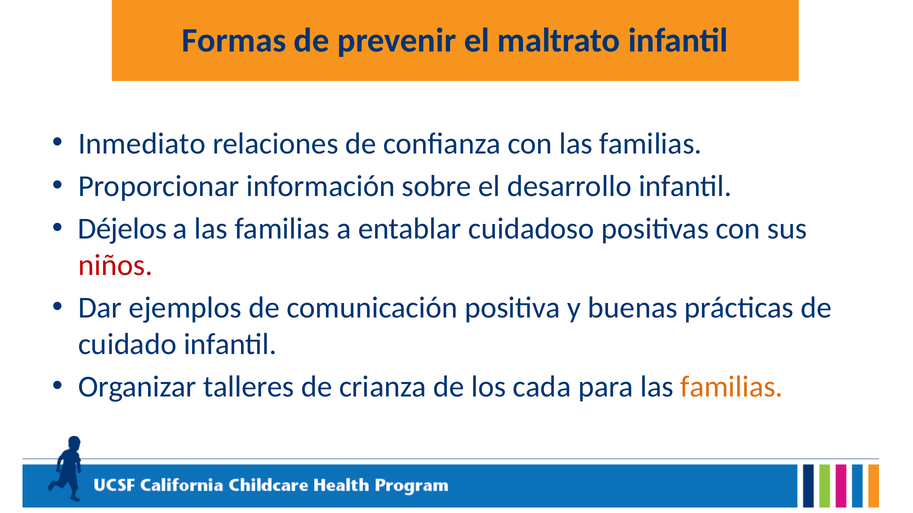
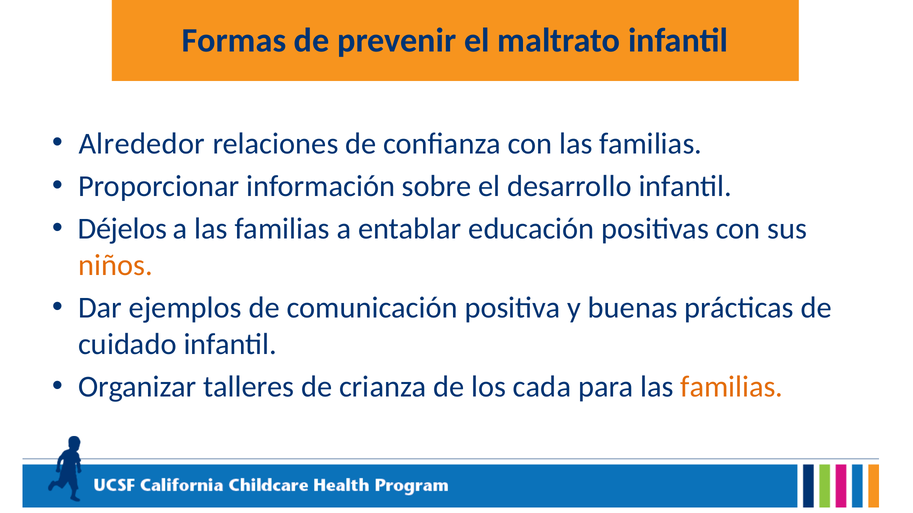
Inmediato: Inmediato -> Alrededor (142, 144)
cuidadoso: cuidadoso -> educación (531, 229)
niños colour: red -> orange (115, 266)
